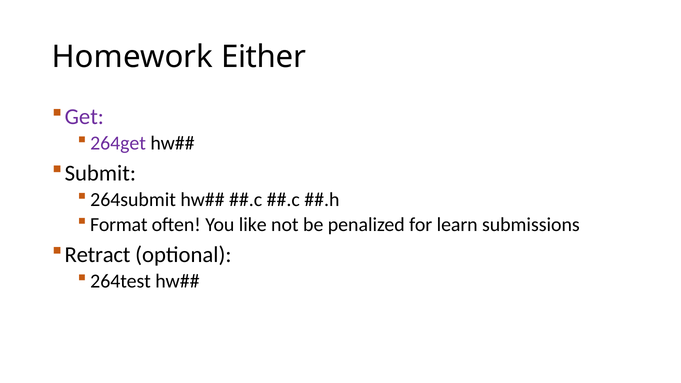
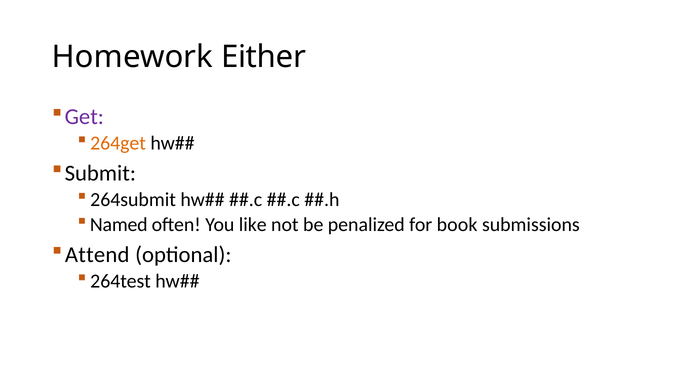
264get colour: purple -> orange (118, 143)
Format: Format -> Named (119, 225)
learn: learn -> book (457, 225)
Retract: Retract -> Attend (97, 255)
